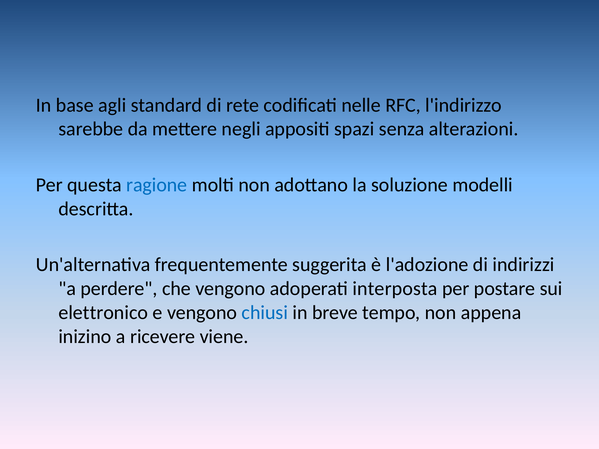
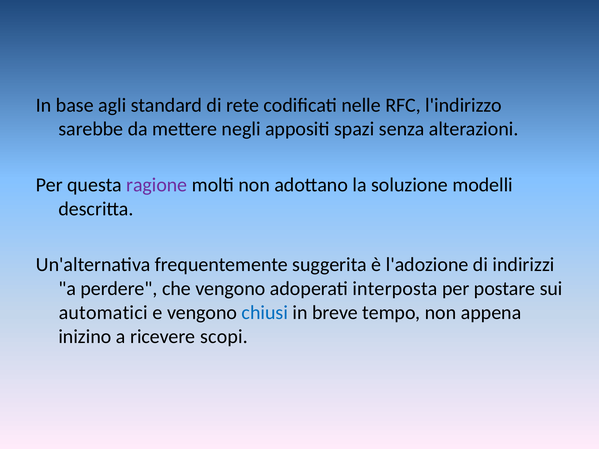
ragione colour: blue -> purple (157, 185)
elettronico: elettronico -> automatici (103, 313)
viene: viene -> scopi (224, 337)
